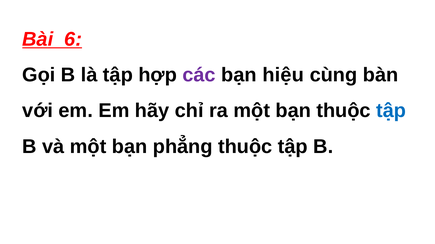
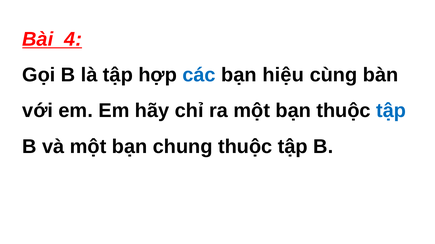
6: 6 -> 4 (73, 39)
các colour: purple -> blue (199, 75)
phẳng: phẳng -> chung (183, 147)
